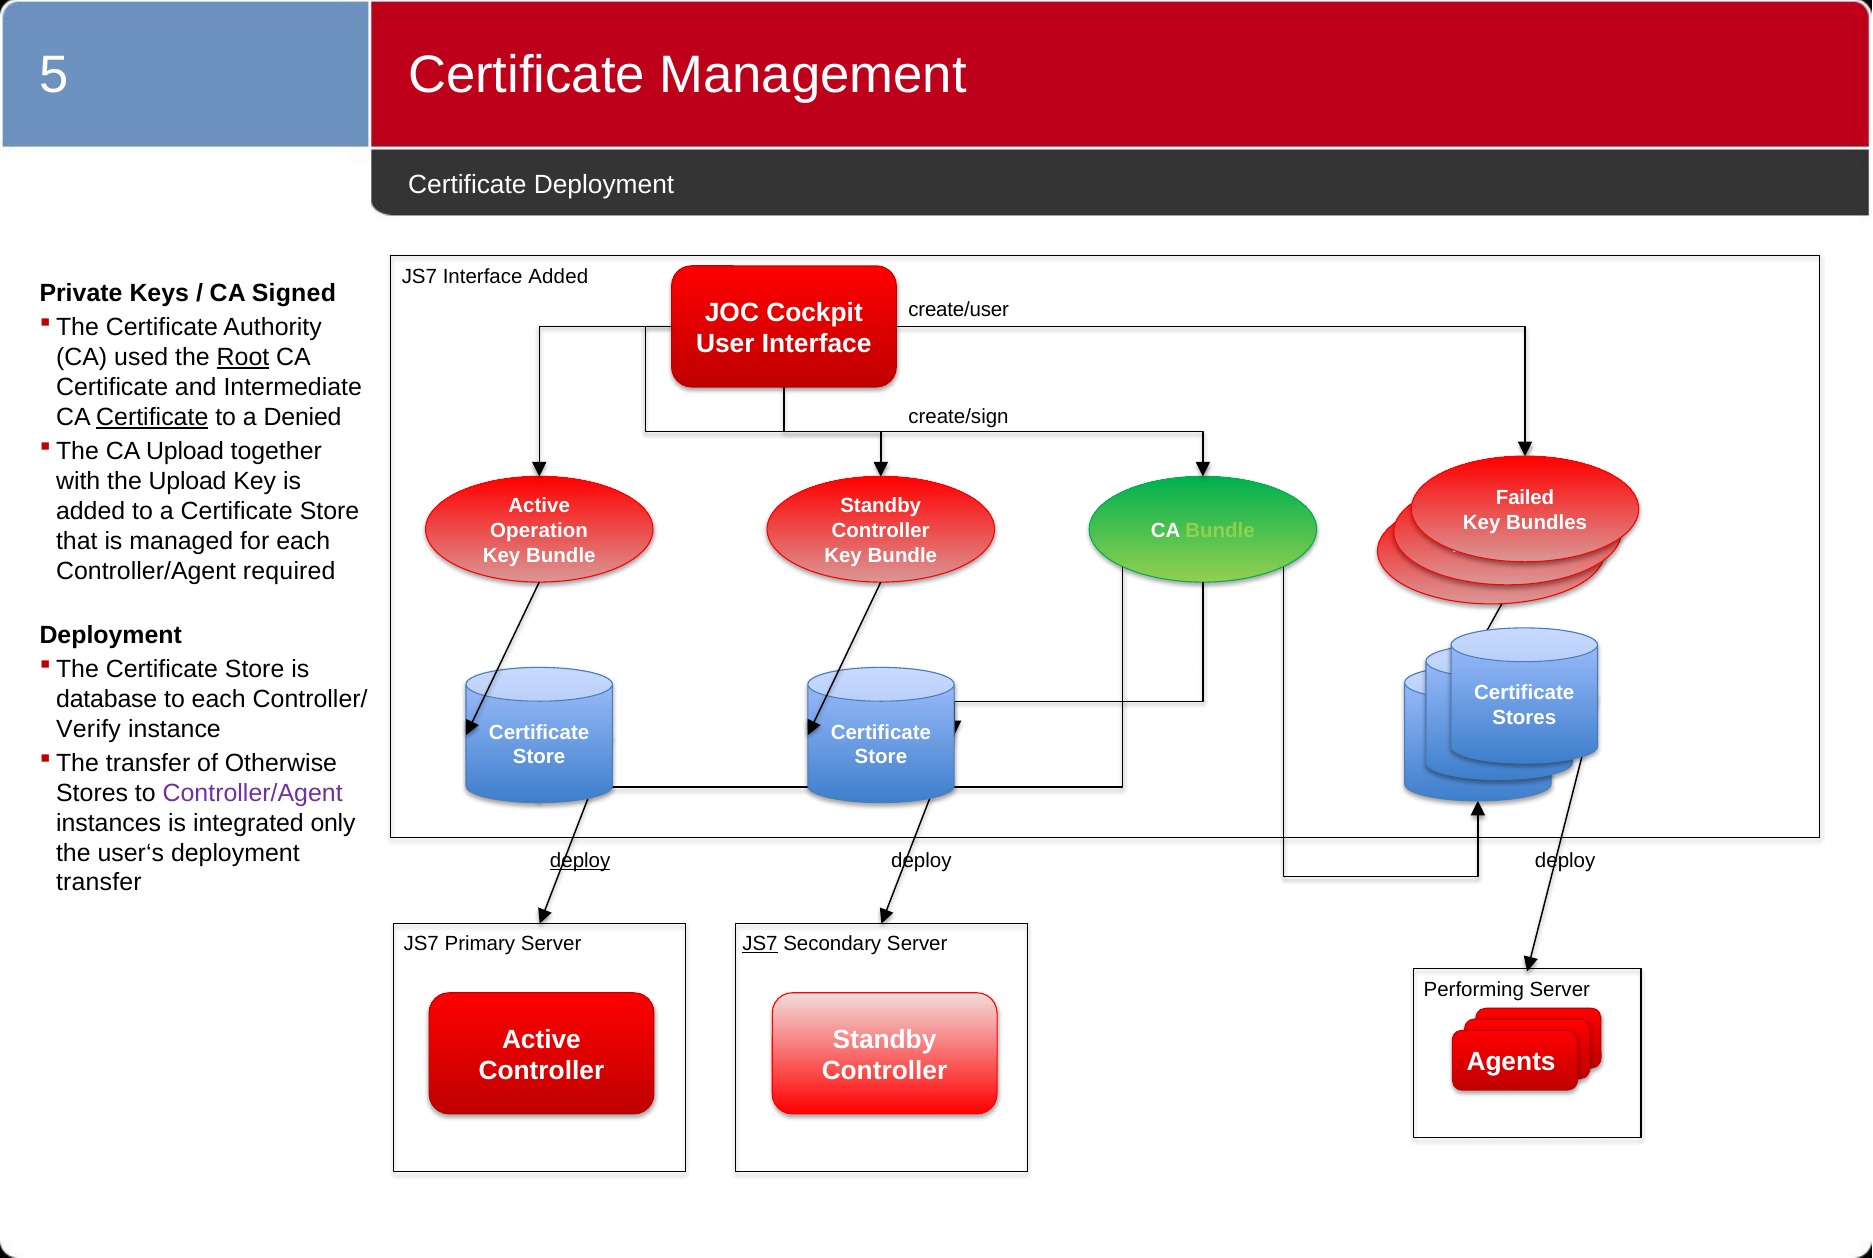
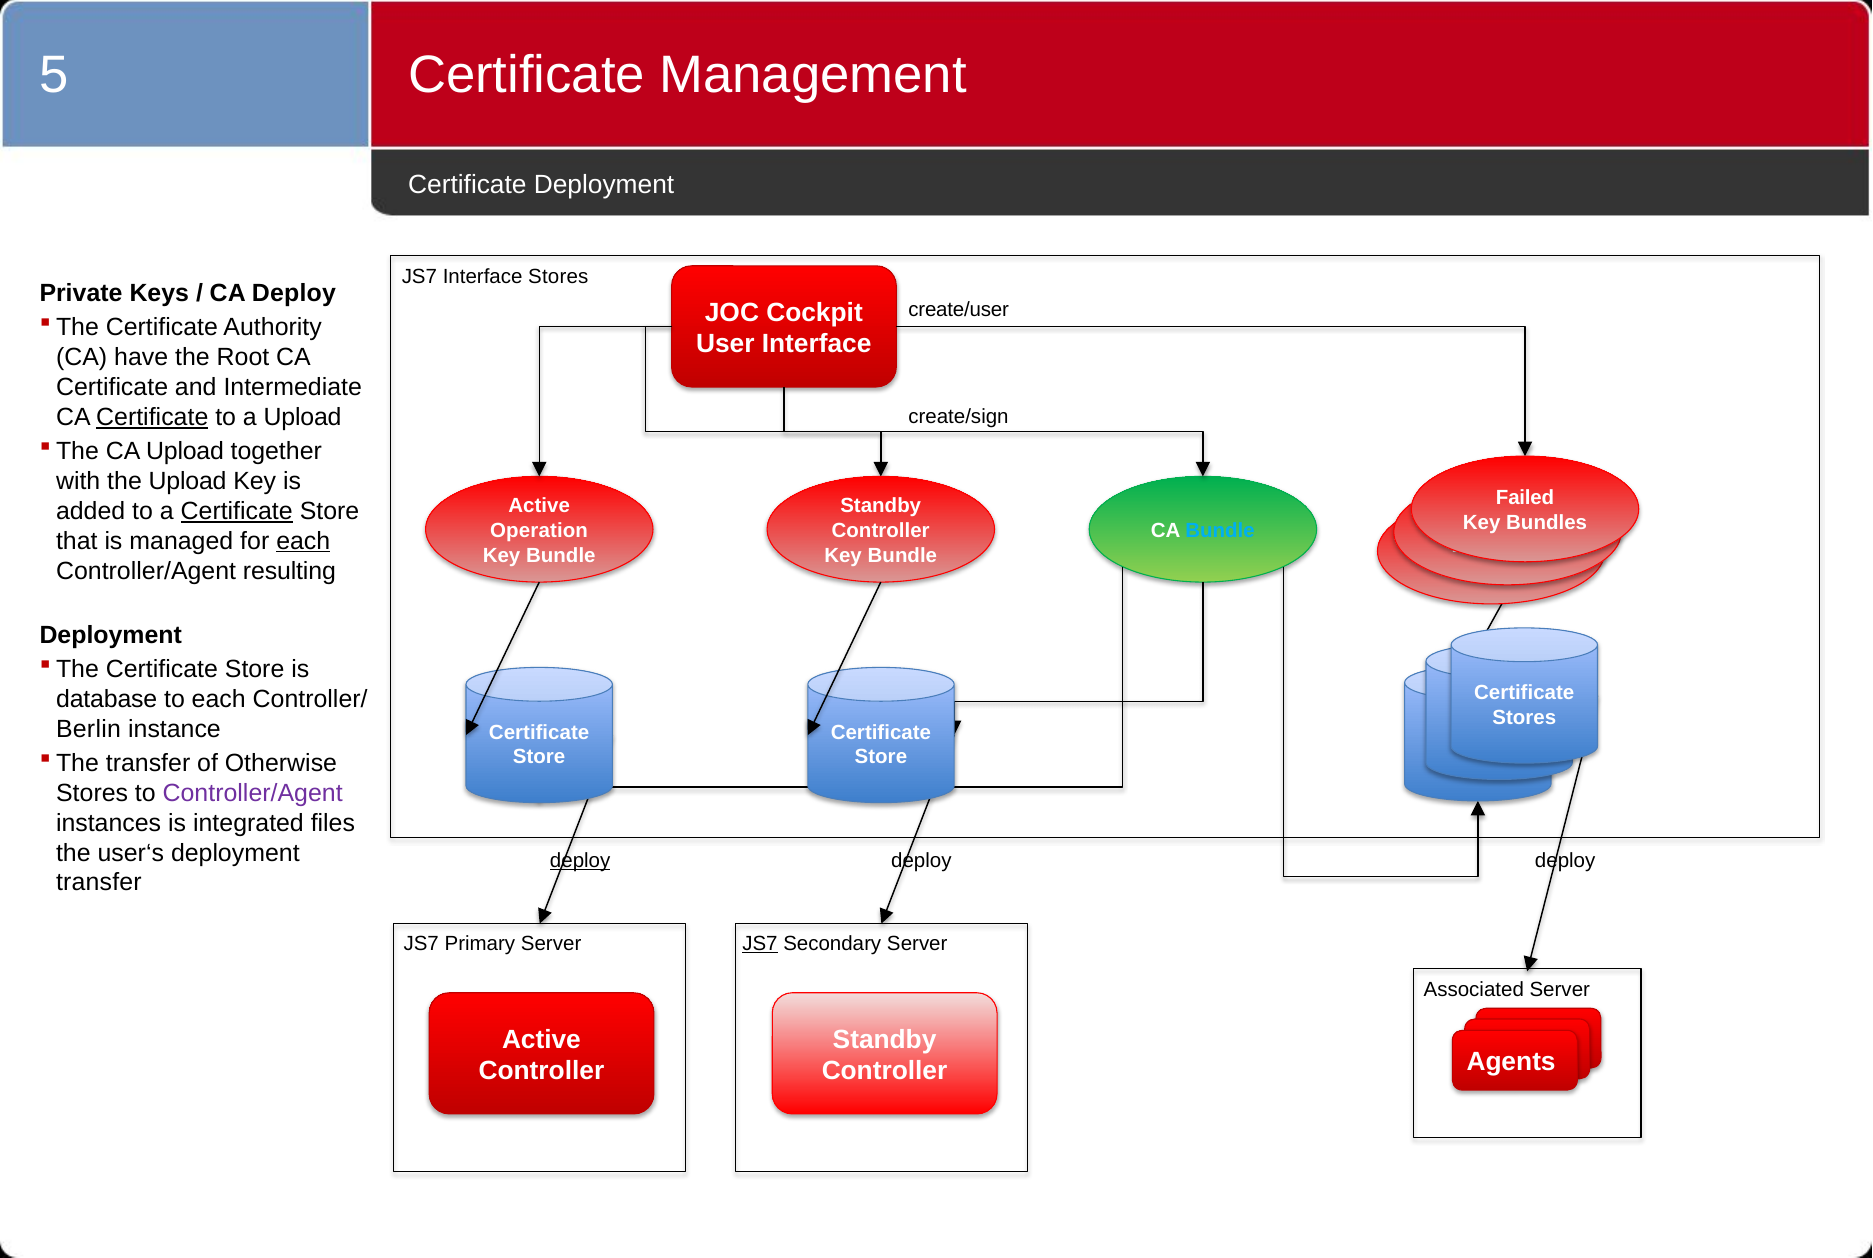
Interface Added: Added -> Stores (558, 277)
CA Signed: Signed -> Deploy (294, 293)
used: used -> have (141, 357)
Root underline: present -> none (243, 357)
a Denied: Denied -> Upload (303, 417)
Certificate underline: none -> present (237, 511)
Bundle colour: light green -> light blue (1220, 531)
each underline: none -> present (303, 541)
required: required -> resulting (289, 571)
Verify: Verify -> Berlin (88, 729)
only: only -> files (333, 823)
Performing: Performing -> Associated (1474, 990)
